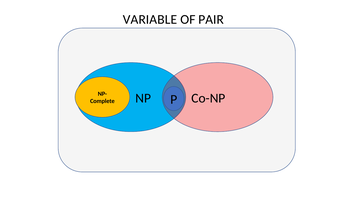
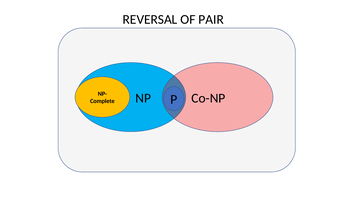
VARIABLE: VARIABLE -> REVERSAL (150, 19)
